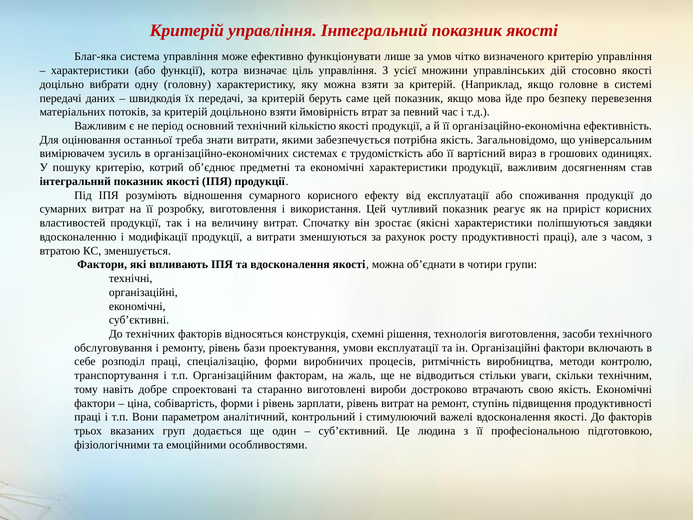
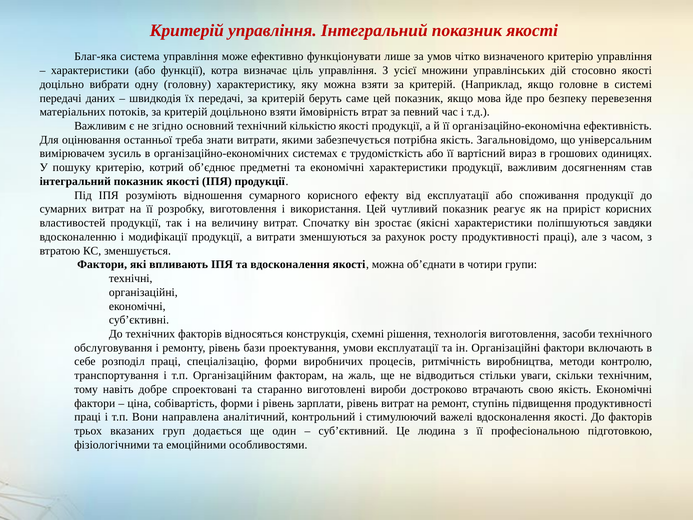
період: період -> згідно (167, 126)
параметром: параметром -> направлена (191, 417)
